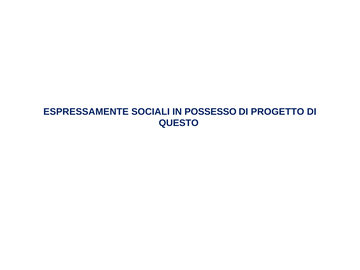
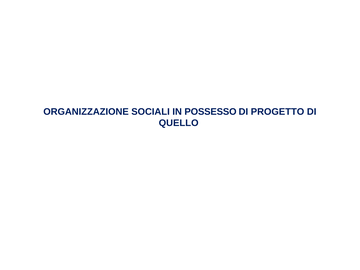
ESPRESSAMENTE: ESPRESSAMENTE -> ORGANIZZAZIONE (86, 112)
QUESTO: QUESTO -> QUELLO (179, 123)
